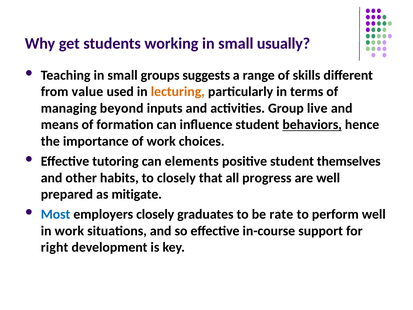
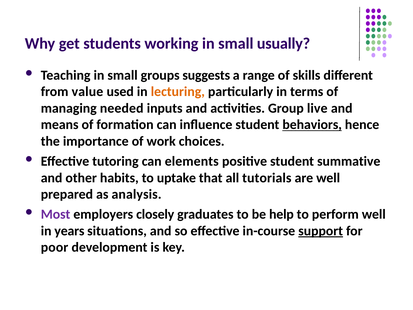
beyond: beyond -> needed (122, 108)
themselves: themselves -> summative (349, 161)
to closely: closely -> uptake (176, 178)
progress: progress -> tutorials (267, 178)
mitigate: mitigate -> analysis (137, 194)
Most colour: blue -> purple (56, 214)
rate: rate -> help (281, 214)
in work: work -> years (69, 231)
support underline: none -> present (321, 231)
right: right -> poor (55, 247)
